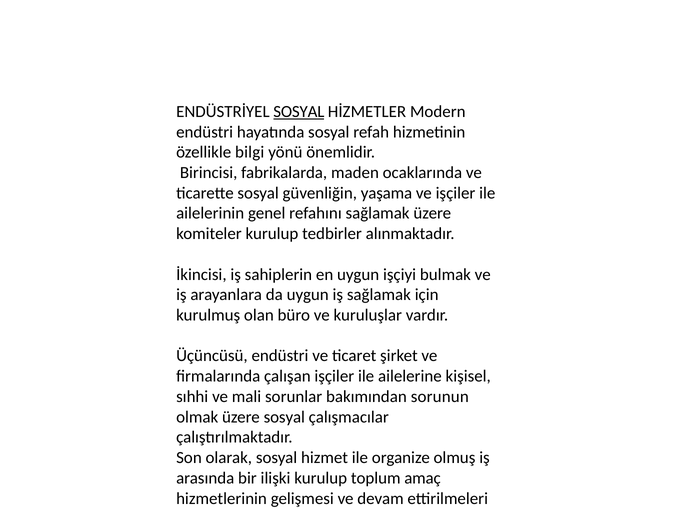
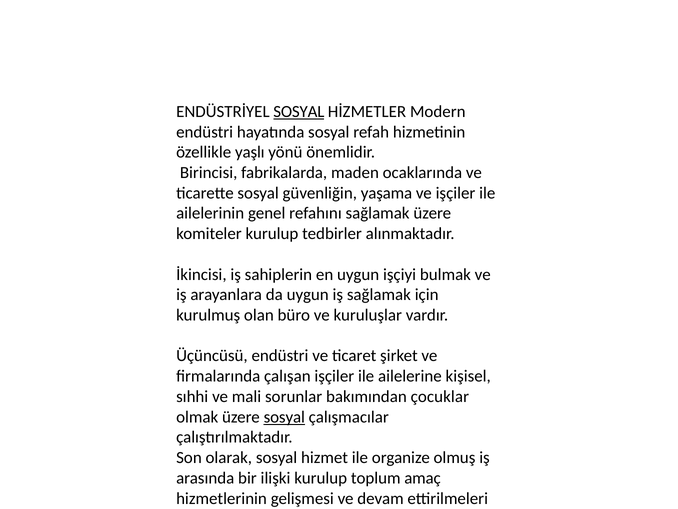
bilgi: bilgi -> yaşlı (250, 152)
sorunun: sorunun -> çocuklar (440, 396)
sosyal underline: none -> present (284, 417)
